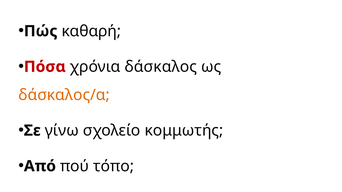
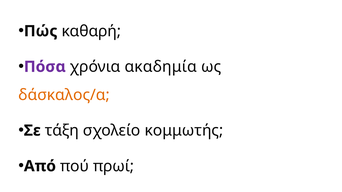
Πόσα colour: red -> purple (45, 67)
δάσκαλος: δάσκαλος -> ακαδημία (161, 67)
γίνω: γίνω -> τάξη (62, 131)
τόπο: τόπο -> πρωί (114, 166)
